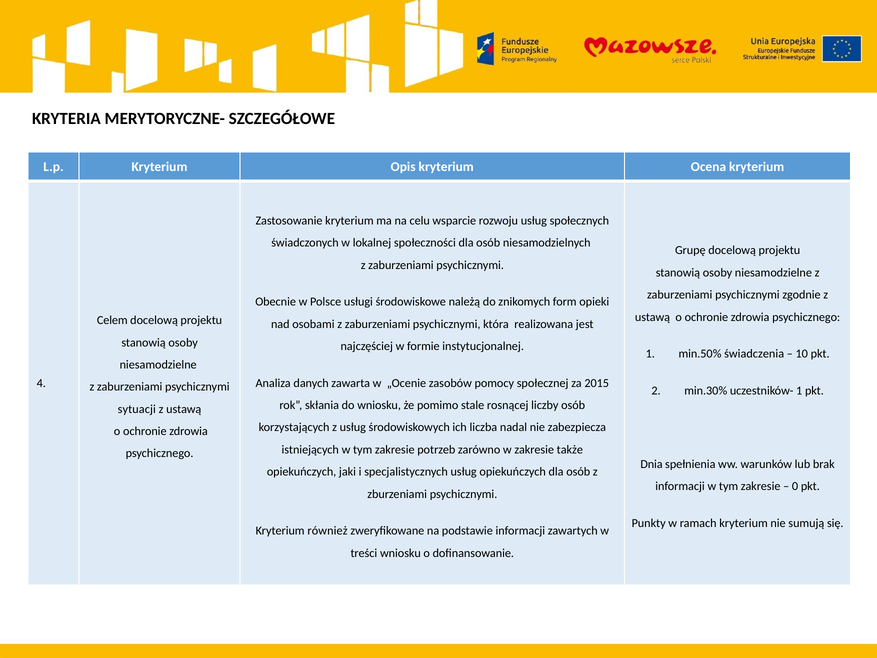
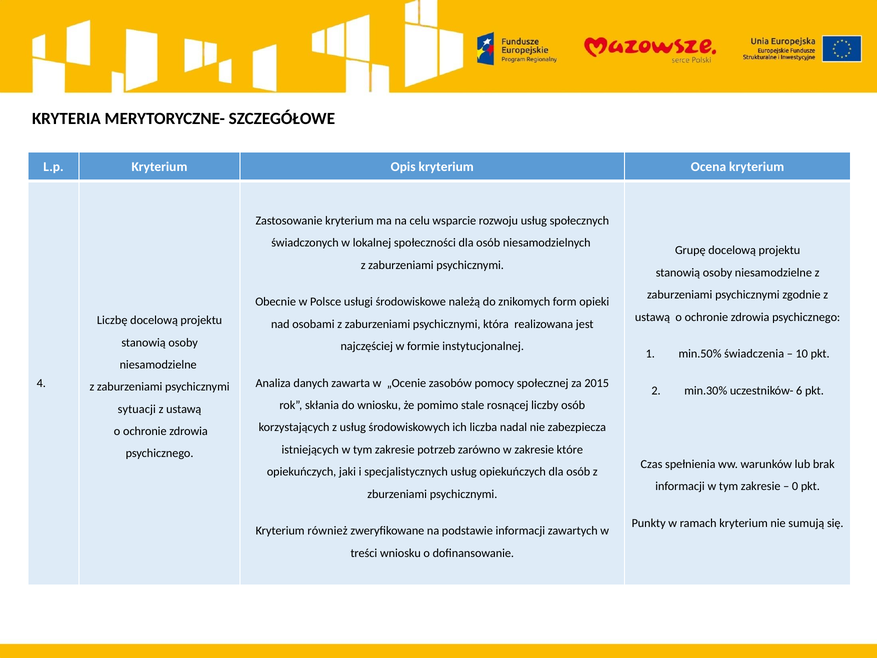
Celem: Celem -> Liczbę (112, 320)
uczestników- 1: 1 -> 6 (799, 390)
także: także -> które (570, 449)
Dnia: Dnia -> Czas (651, 464)
